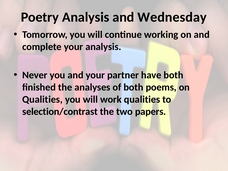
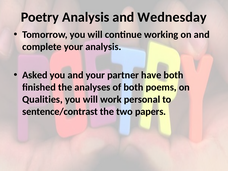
Never: Never -> Asked (35, 75)
work qualities: qualities -> personal (142, 99)
selection/contrast: selection/contrast -> sentence/contrast (60, 112)
